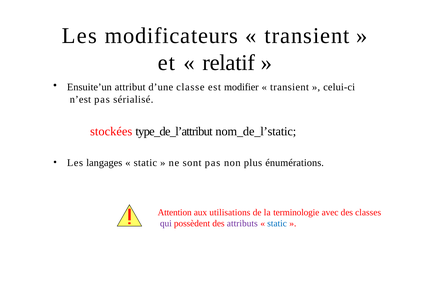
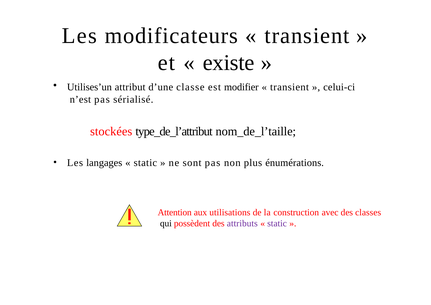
relatif: relatif -> existe (229, 63)
Ensuite’un: Ensuite’un -> Utilises’un (89, 87)
nom_de_l’static: nom_de_l’static -> nom_de_l’taille (256, 131)
terminologie: terminologie -> construction (296, 212)
qui colour: purple -> black (166, 223)
static colour: blue -> purple (277, 223)
